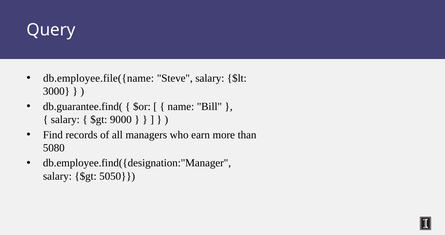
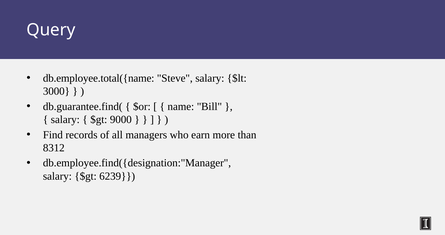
db.employee.file({name: db.employee.file({name -> db.employee.total({name (99, 78)
5080: 5080 -> 8312 (54, 148)
5050: 5050 -> 6239 (117, 176)
